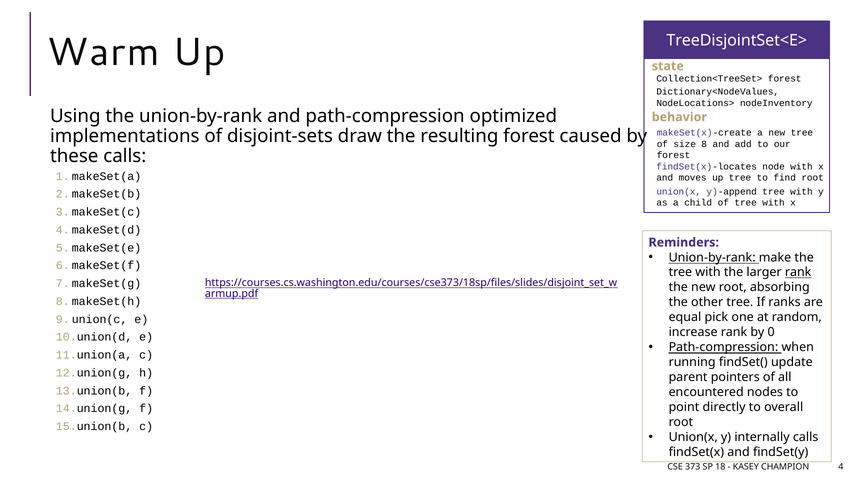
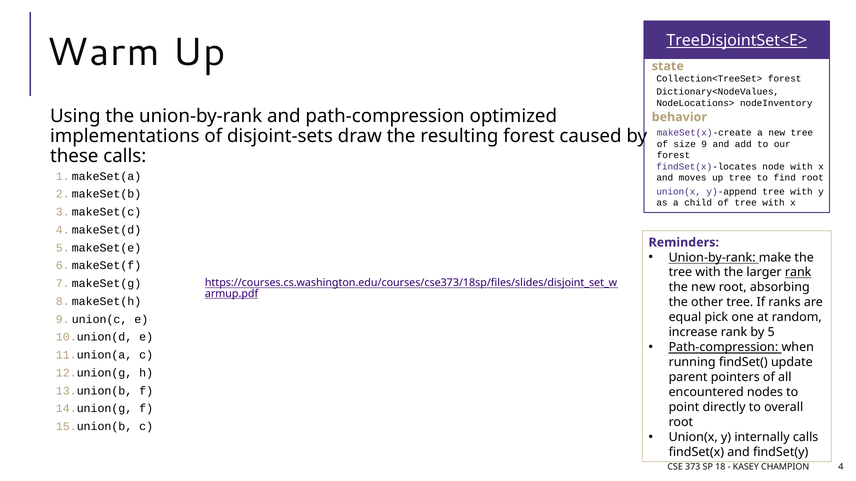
TreeDisjointSet<E> underline: none -> present (737, 41)
8: 8 -> 9 (704, 144)
0: 0 -> 5 (771, 333)
